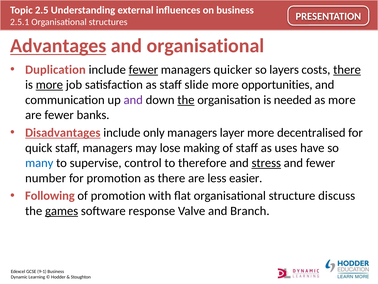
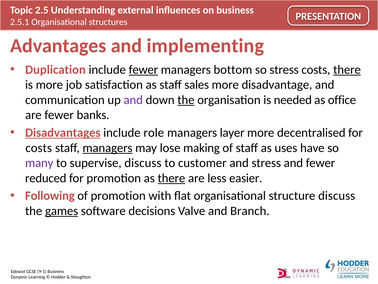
Advantages underline: present -> none (58, 46)
and organisational: organisational -> implementing (205, 46)
quicker: quicker -> bottom (233, 69)
so layers: layers -> stress (284, 69)
more underline: present -> none (49, 85)
slide: slide -> sales (197, 85)
opportunities: opportunities -> disadvantage (277, 85)
as more: more -> office (342, 100)
only: only -> role (154, 132)
quick: quick -> costs (39, 148)
managers underline: none -> present (108, 148)
many colour: blue -> purple (39, 163)
supervise control: control -> discuss (143, 163)
therefore: therefore -> customer (202, 163)
stress underline: present -> none (266, 163)
number: number -> reduced (46, 178)
there underline: none -> present (171, 178)
response: response -> decisions (152, 211)
